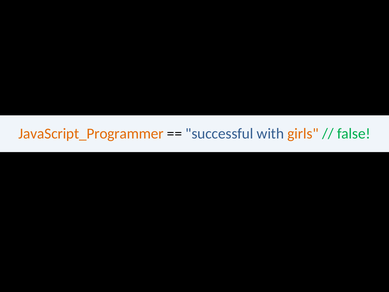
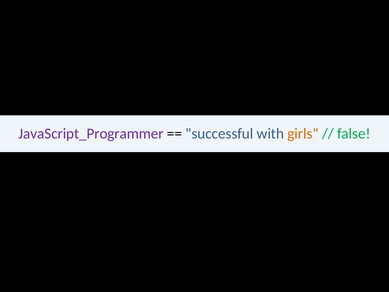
JavaScript_Programmer colour: orange -> purple (91, 133)
